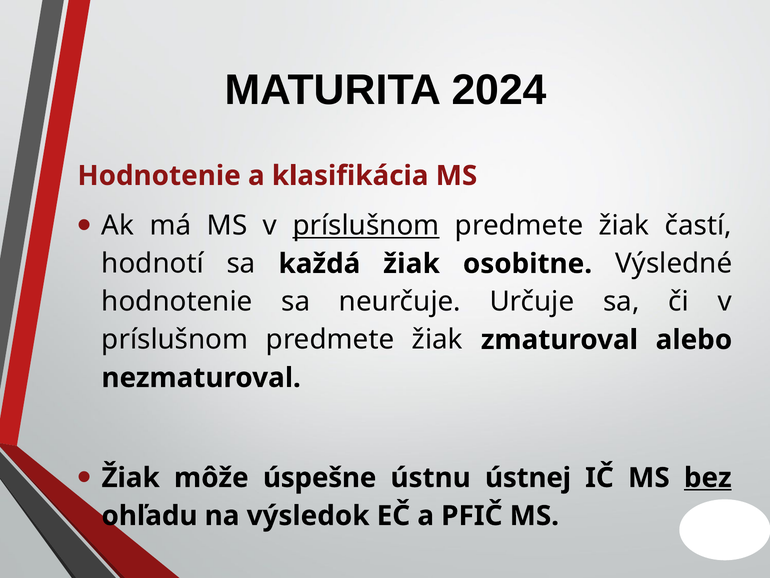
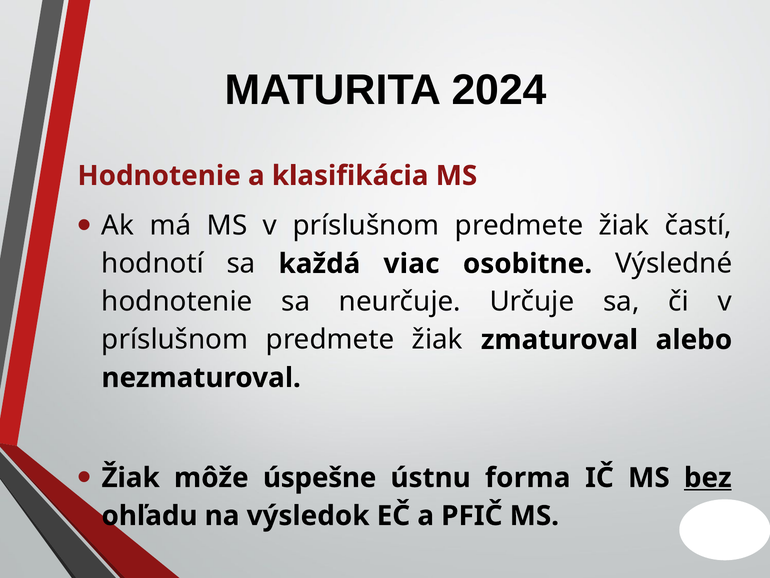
príslušnom underline: present -> none (366, 226)
každá žiak: žiak -> viac (411, 264)
ústnej: ústnej -> forma (528, 477)
